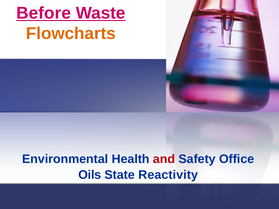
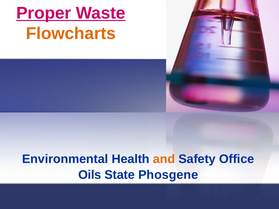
Before: Before -> Proper (44, 13)
and colour: red -> orange (164, 159)
Reactivity: Reactivity -> Phosgene (168, 175)
